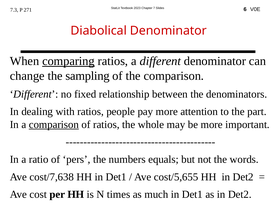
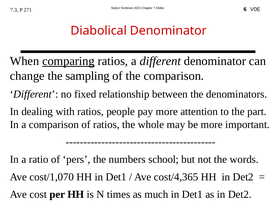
comparison underline: present -> none (54, 124)
equals: equals -> school (164, 159)
cost/7,638: cost/7,638 -> cost/1,070 (52, 177)
cost/5,655: cost/5,655 -> cost/4,365 (176, 177)
